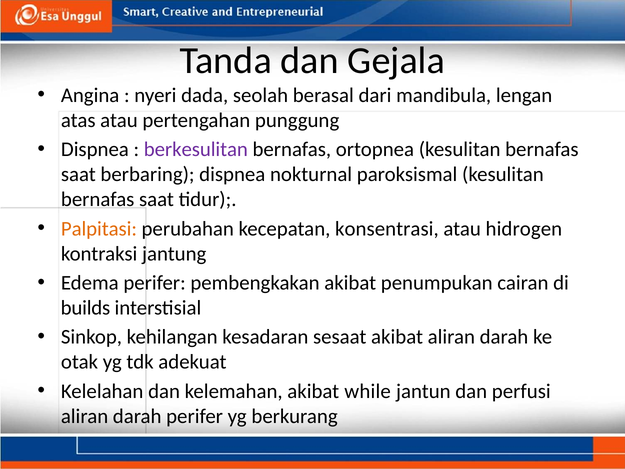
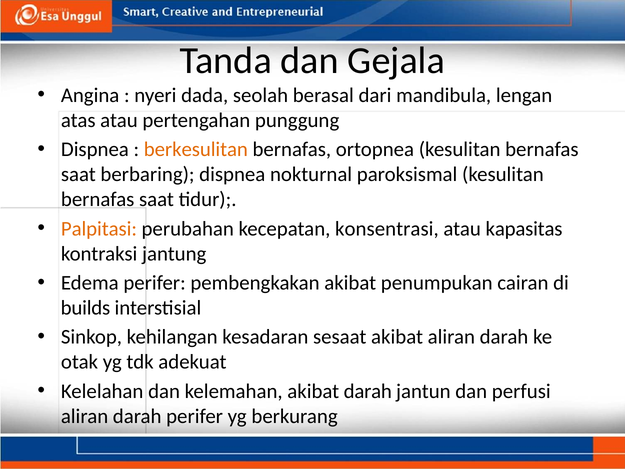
berkesulitan colour: purple -> orange (196, 149)
hidrogen: hidrogen -> kapasitas (524, 229)
akibat while: while -> darah (368, 391)
